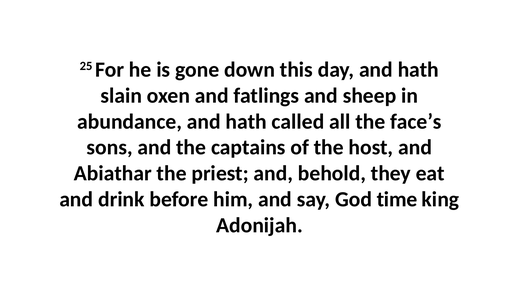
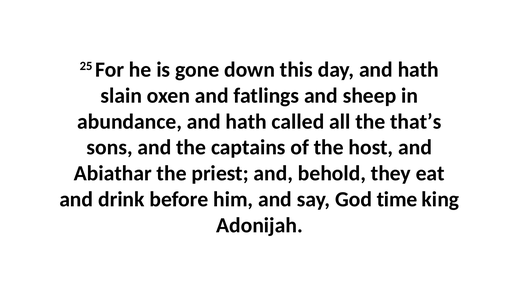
face’s: face’s -> that’s (416, 122)
